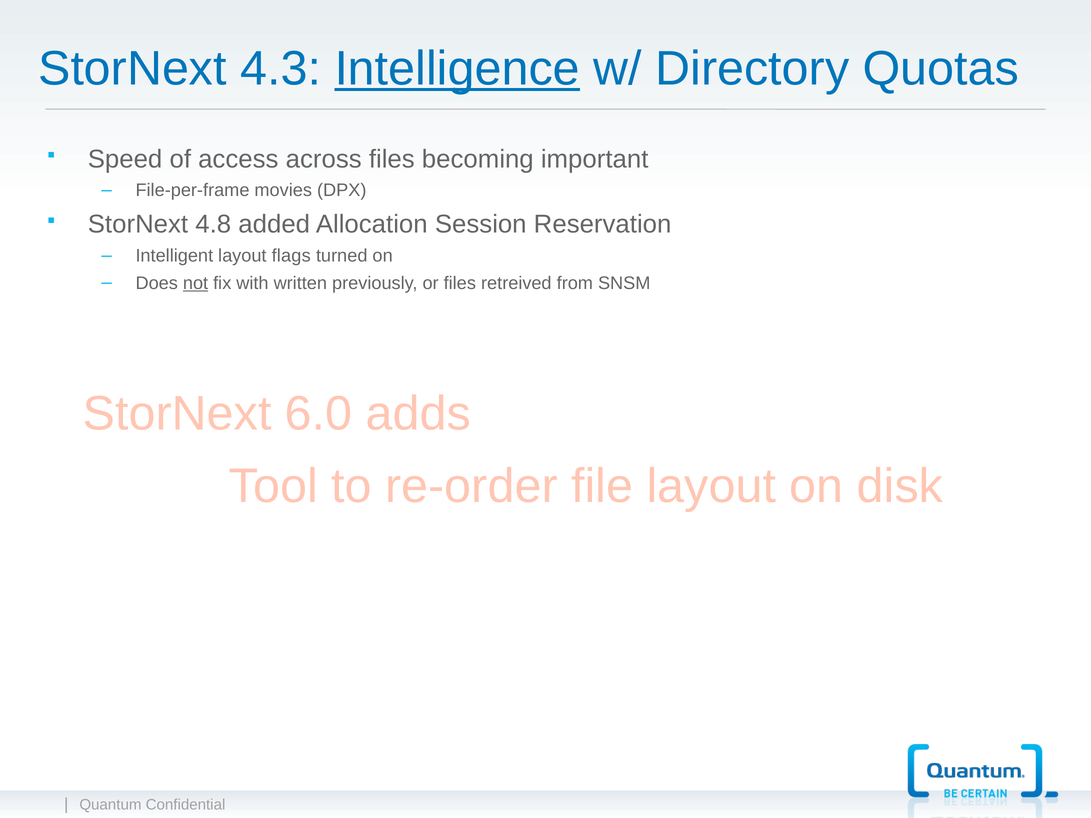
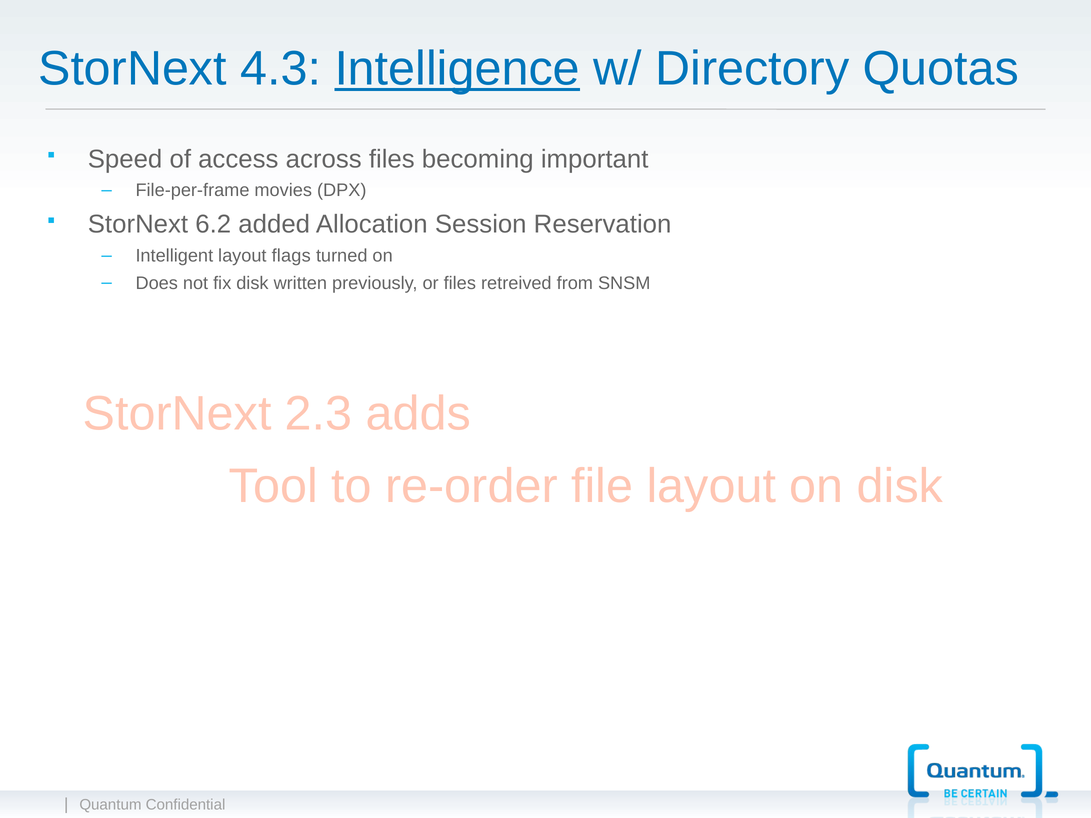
4.8: 4.8 -> 6.2 (213, 225)
not underline: present -> none (196, 283)
fix with: with -> disk (252, 283)
6.0: 6.0 -> 2.3 (319, 414)
